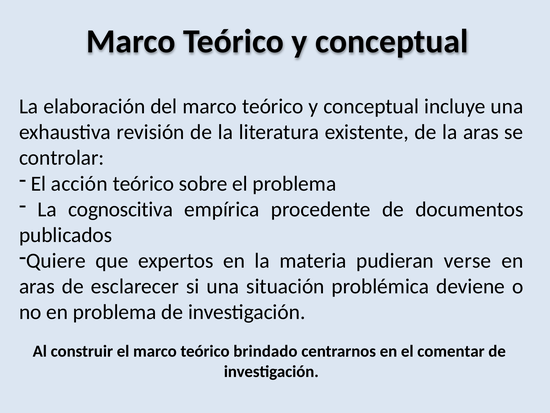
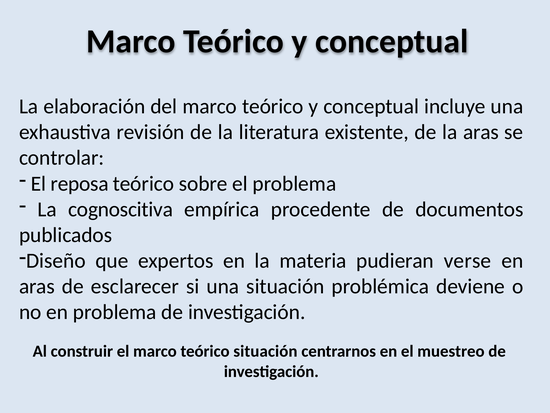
acción: acción -> reposa (80, 183)
Quiere: Quiere -> Diseño (56, 260)
teórico brindado: brindado -> situación (265, 351)
comentar: comentar -> muestreo (451, 351)
